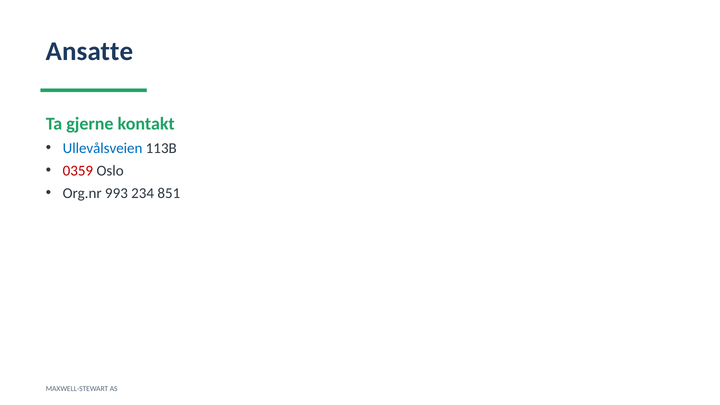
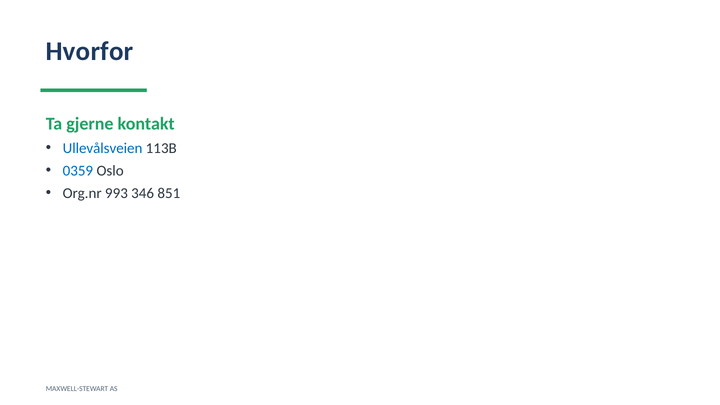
Ansatte: Ansatte -> Hvorfor (90, 51)
0359 colour: red -> blue (78, 171)
234: 234 -> 346 (143, 193)
